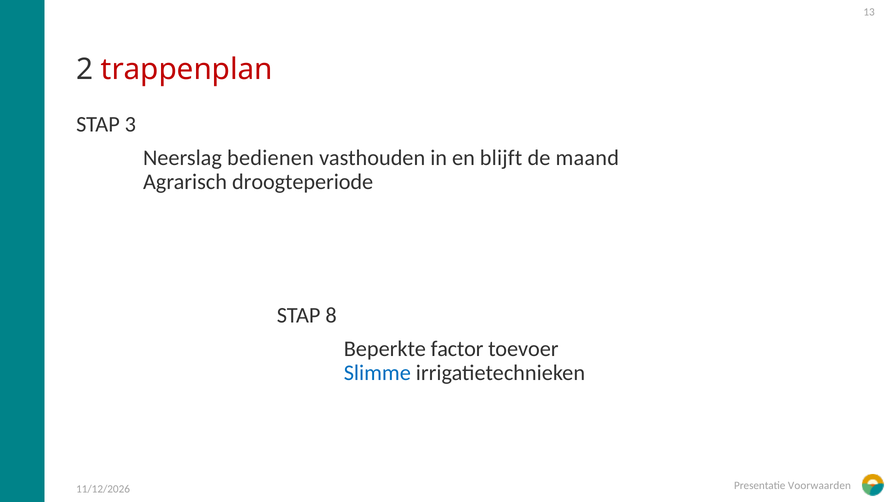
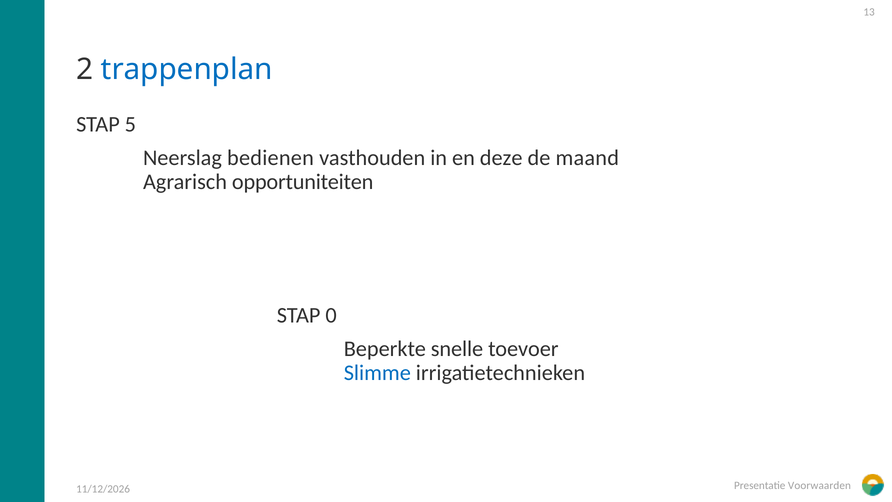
trappenplan colour: red -> blue (187, 70)
3: 3 -> 5 (130, 124)
blijft: blijft -> deze (501, 158)
droogteperiode: droogteperiode -> opportuniteiten (303, 182)
8: 8 -> 0 (331, 315)
factor: factor -> snelle (457, 349)
